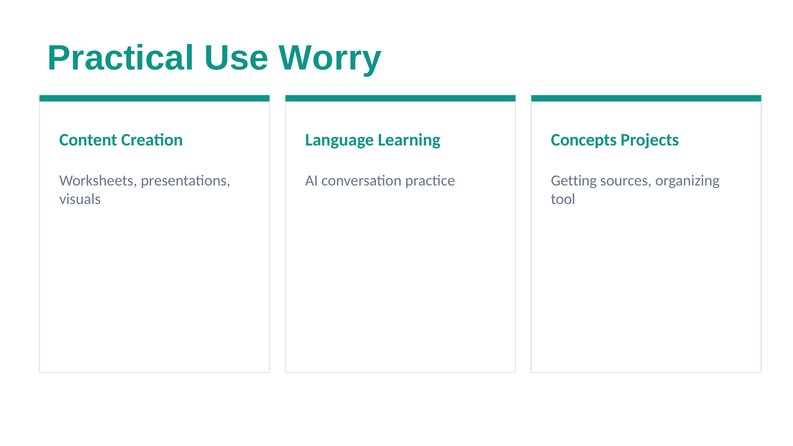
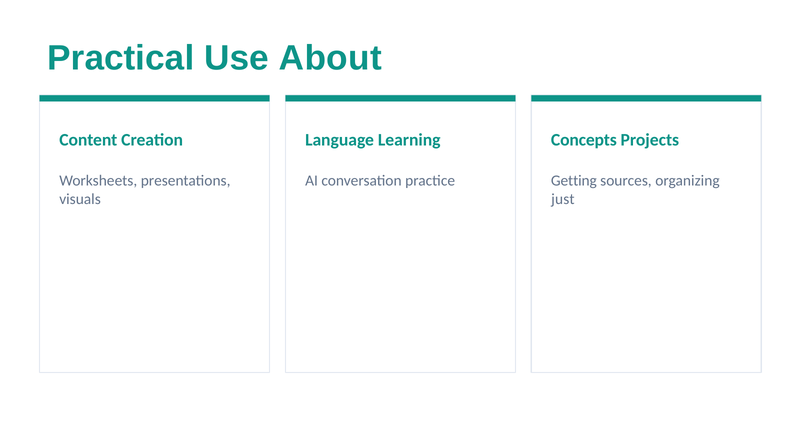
Worry: Worry -> About (330, 58)
tool: tool -> just (563, 199)
